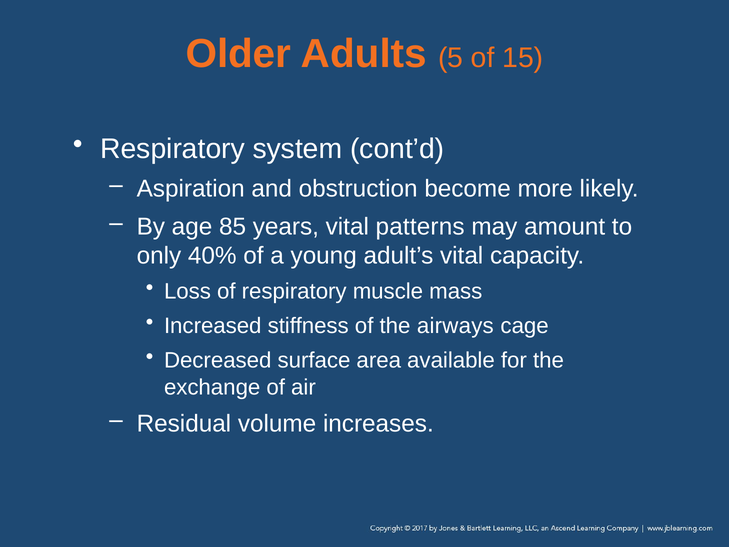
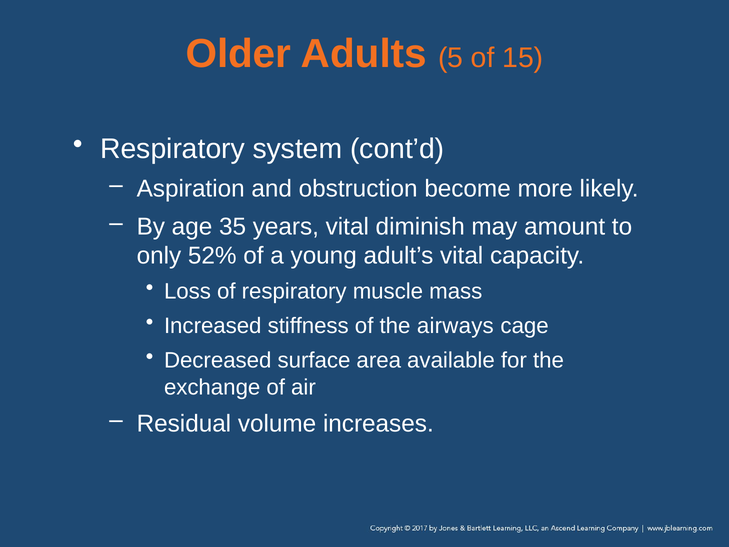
85: 85 -> 35 (233, 226)
patterns: patterns -> diminish (420, 226)
40%: 40% -> 52% (212, 256)
